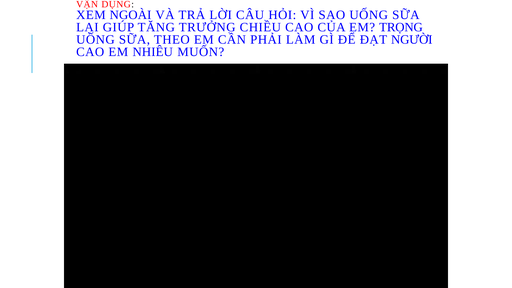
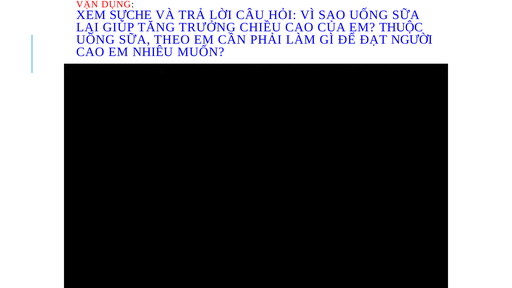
NGOÀI: NGOÀI -> SỰCHE (131, 15)
TRỌNG: TRỌNG -> THUỘC (401, 27)
